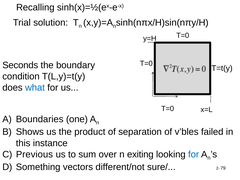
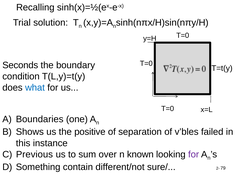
product: product -> positive (90, 132)
exiting: exiting -> known (140, 154)
for colour: blue -> purple (194, 154)
vectors: vectors -> contain (78, 167)
